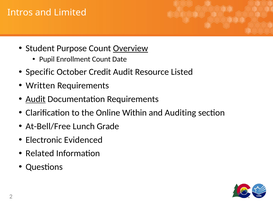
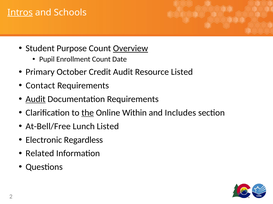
Intros underline: none -> present (20, 12)
Limited: Limited -> Schools (70, 12)
Specific: Specific -> Primary (40, 72)
Written: Written -> Contact (40, 86)
the underline: none -> present (88, 113)
Auditing: Auditing -> Includes (180, 113)
Lunch Grade: Grade -> Listed (108, 127)
Evidenced: Evidenced -> Regardless (83, 140)
